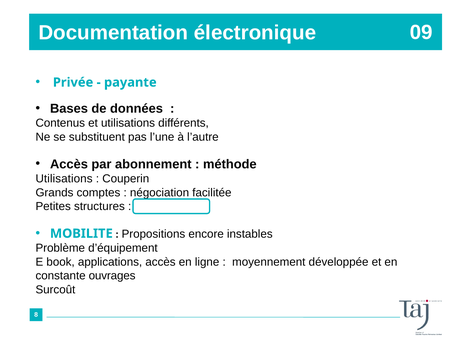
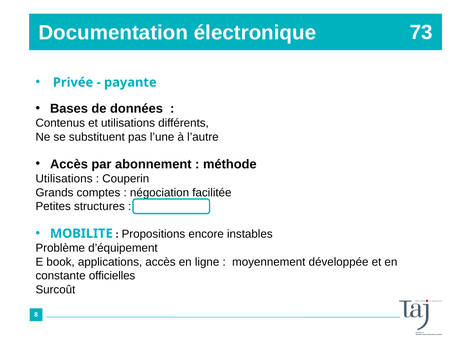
09: 09 -> 73 (421, 33)
ouvrages: ouvrages -> officielles (112, 276)
